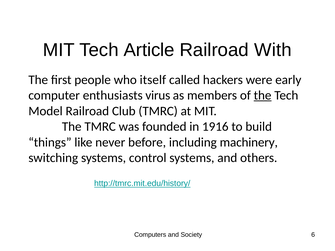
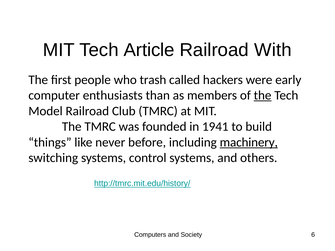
itself: itself -> trash (153, 80)
virus: virus -> than (158, 95)
1916: 1916 -> 1941 (215, 127)
machinery underline: none -> present (249, 142)
